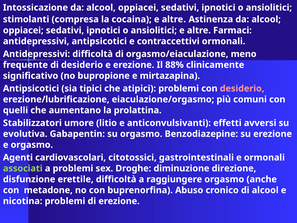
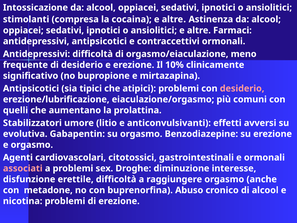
88%: 88% -> 10% (174, 65)
associati colour: light green -> pink (23, 168)
direzione: direzione -> interesse (234, 168)
